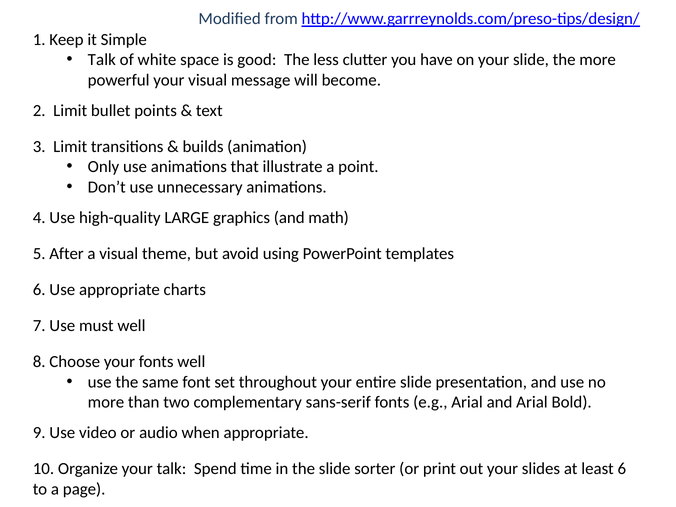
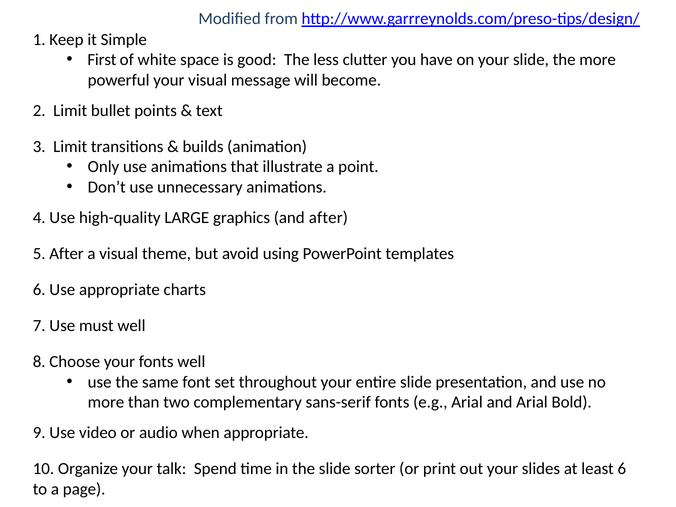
Talk: Talk -> First (102, 60)
and math: math -> after (328, 218)
